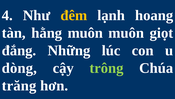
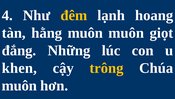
dòng: dòng -> khen (19, 68)
trông colour: light green -> yellow (106, 68)
trăng: trăng -> muôn (19, 85)
